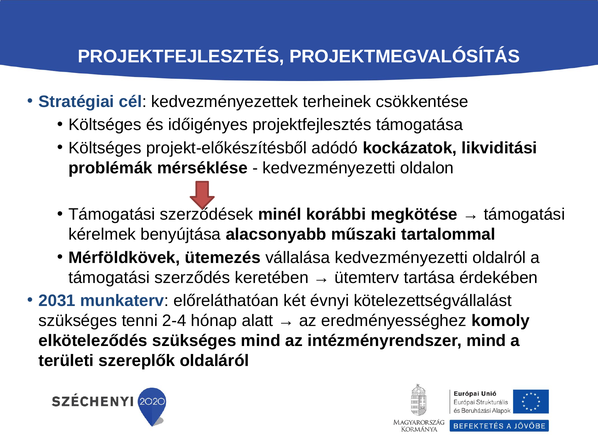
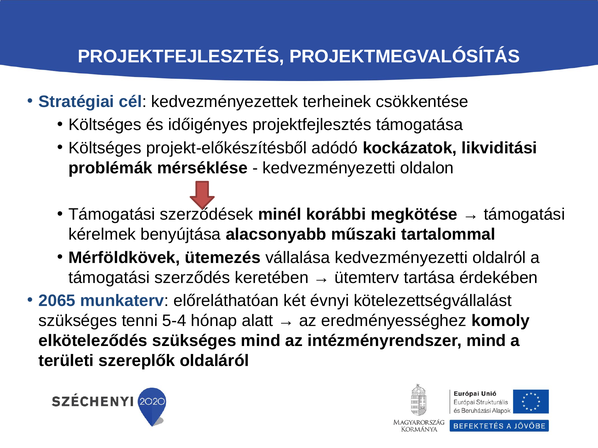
2031: 2031 -> 2065 (57, 301)
2-4: 2-4 -> 5-4 (174, 321)
